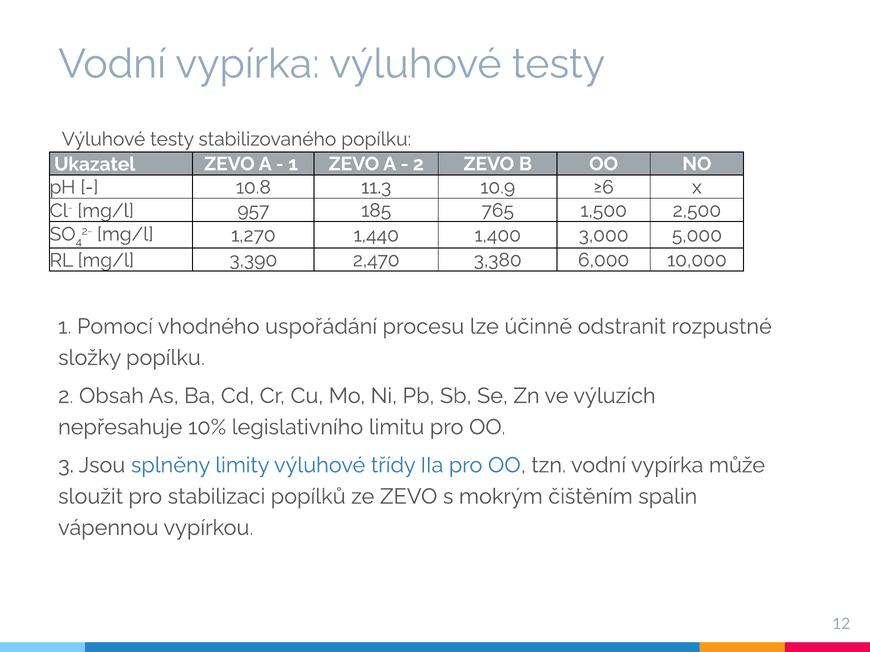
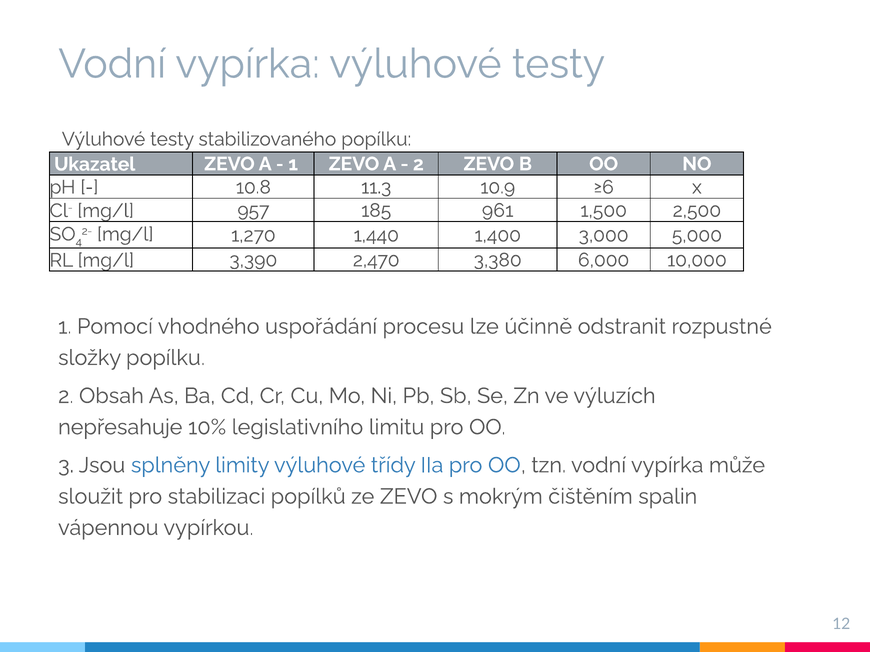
765: 765 -> 961 (498, 211)
